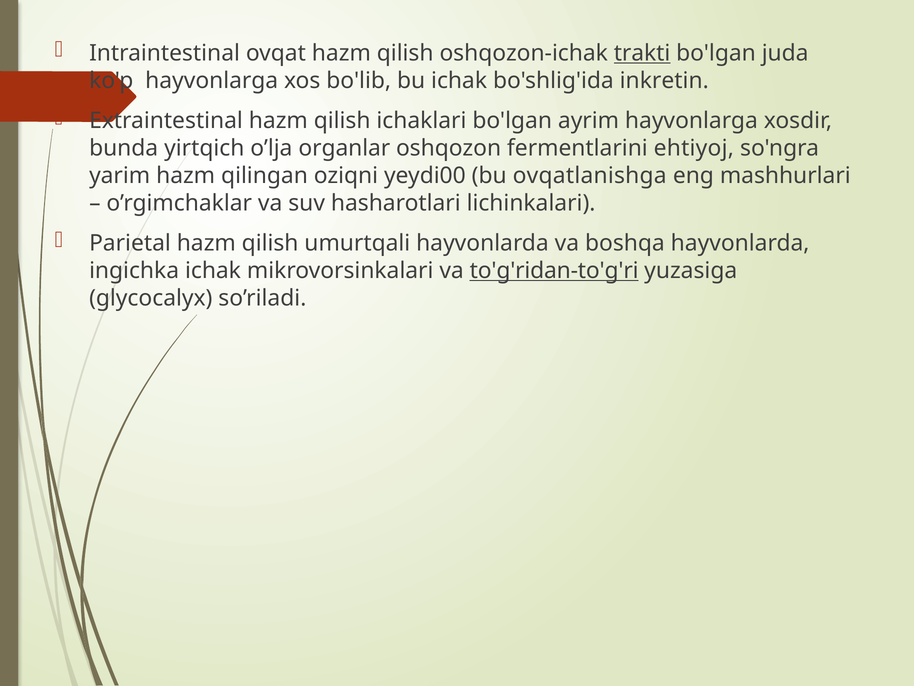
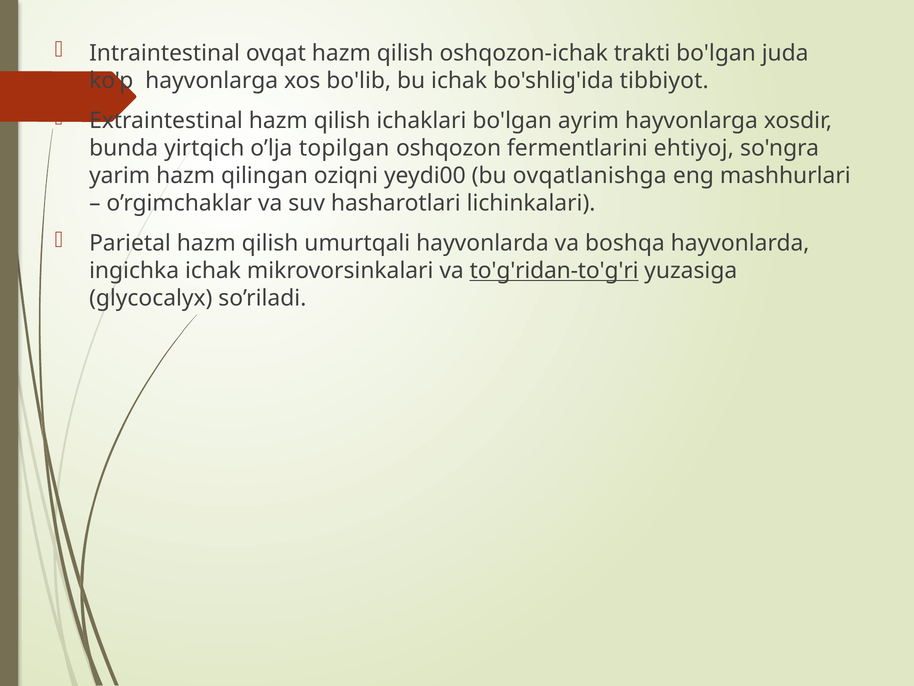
trakti underline: present -> none (642, 53)
inkretin: inkretin -> tibbiyot (664, 81)
organlar: organlar -> topilgan (344, 148)
